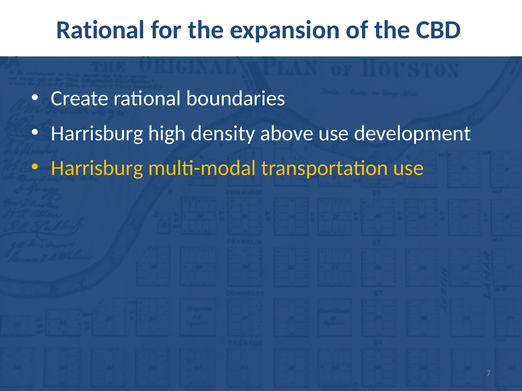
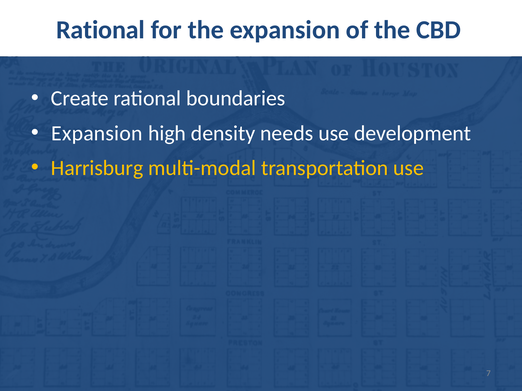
Harrisburg: Harrisburg -> Expansion (97, 133)
above: above -> needs (287, 133)
